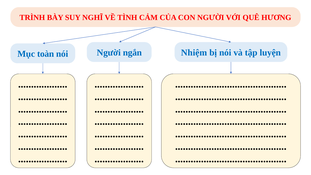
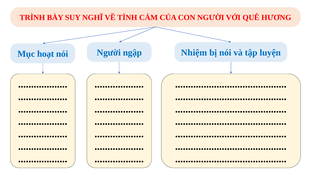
toàn: toàn -> hoạt (46, 54)
ngắn: ngắn -> ngập (132, 53)
